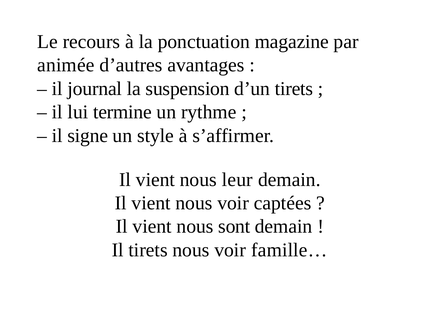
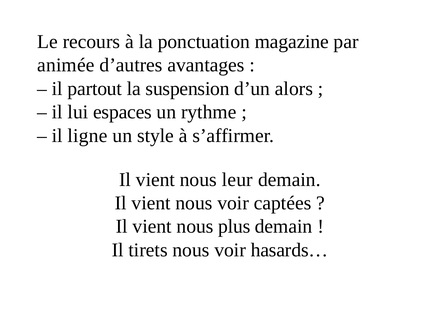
journal: journal -> partout (95, 89)
d’un tirets: tirets -> alors (294, 89)
termine: termine -> espaces (122, 112)
signe: signe -> ligne (88, 136)
sont: sont -> plus (234, 227)
famille…: famille… -> hasards… (289, 250)
